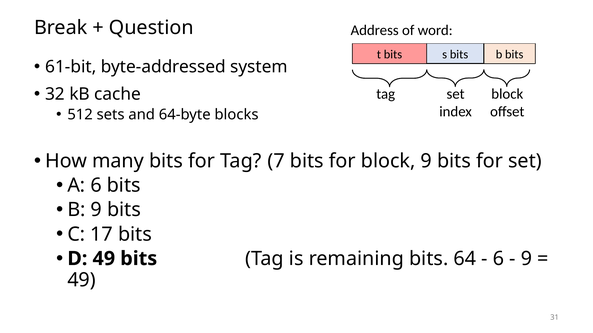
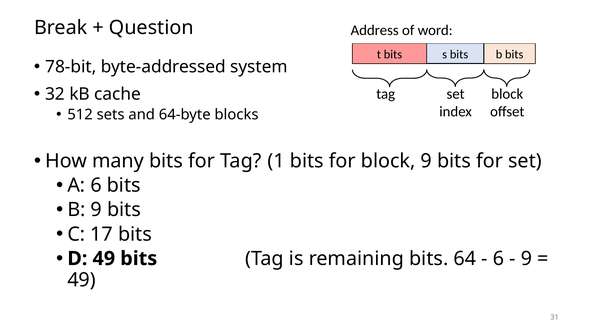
61-bit: 61-bit -> 78-bit (71, 67)
7: 7 -> 1 (276, 161)
